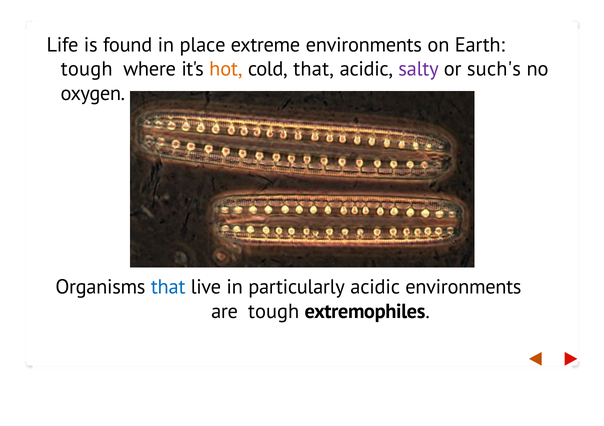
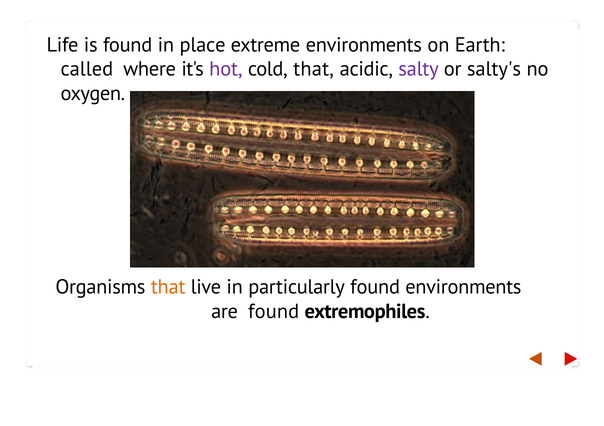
tough: tough -> called (87, 69)
hot colour: orange -> purple (226, 69)
such's: such's -> salty's (494, 69)
that colour: blue -> orange (168, 288)
particularly acidic: acidic -> found (375, 288)
are tough: tough -> found (274, 312)
